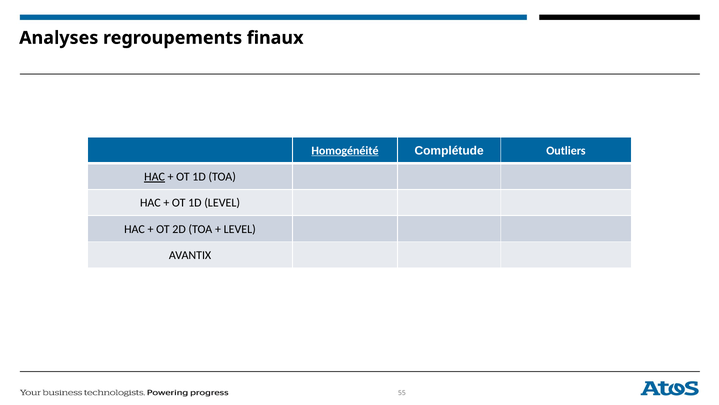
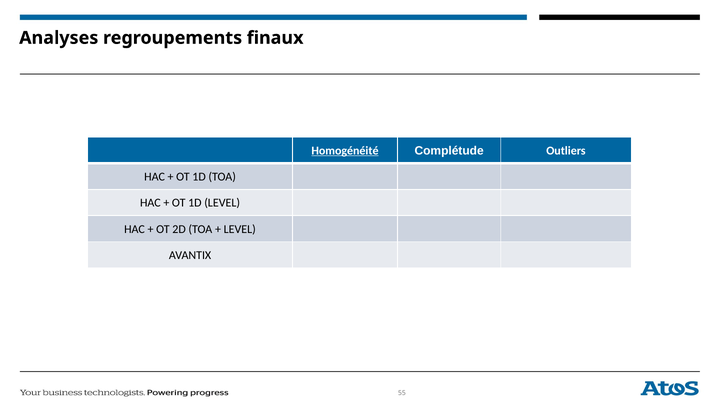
HAC underline: present -> none (155, 177)
